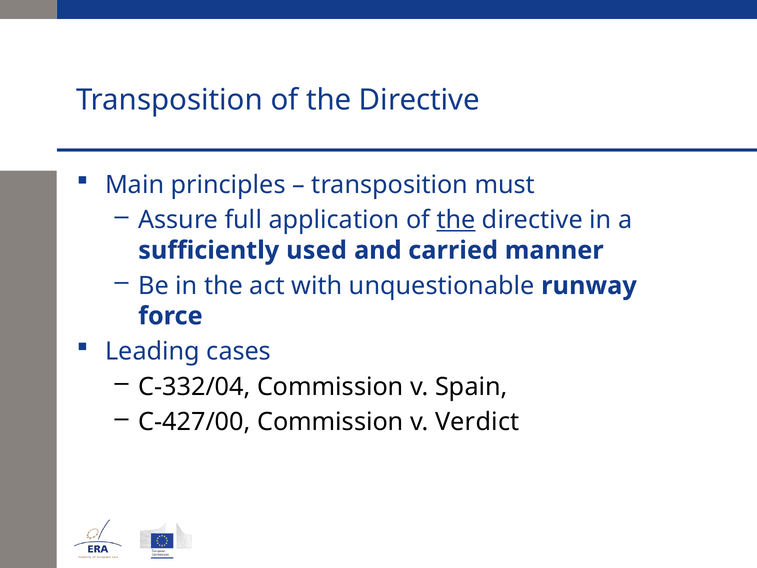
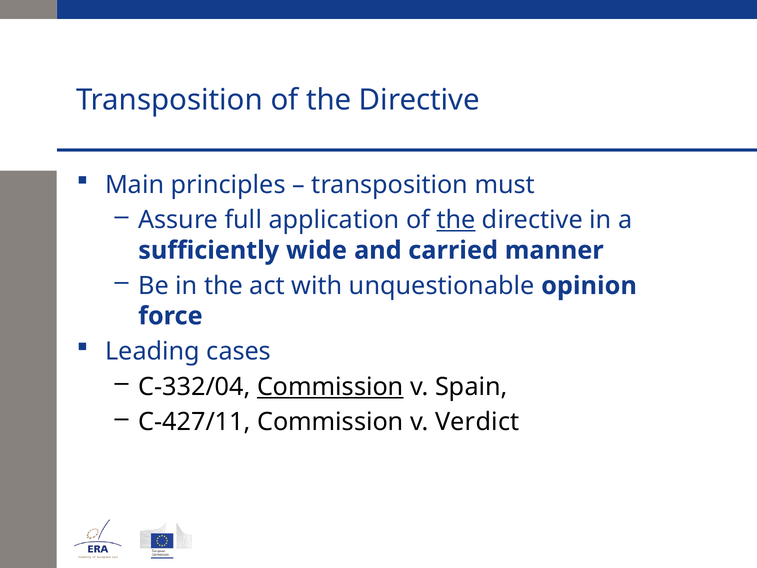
used: used -> wide (317, 250)
runway: runway -> opinion (589, 286)
Commission underline: none -> present (330, 387)
C-427/00: C-427/00 -> C-427/11 (194, 422)
